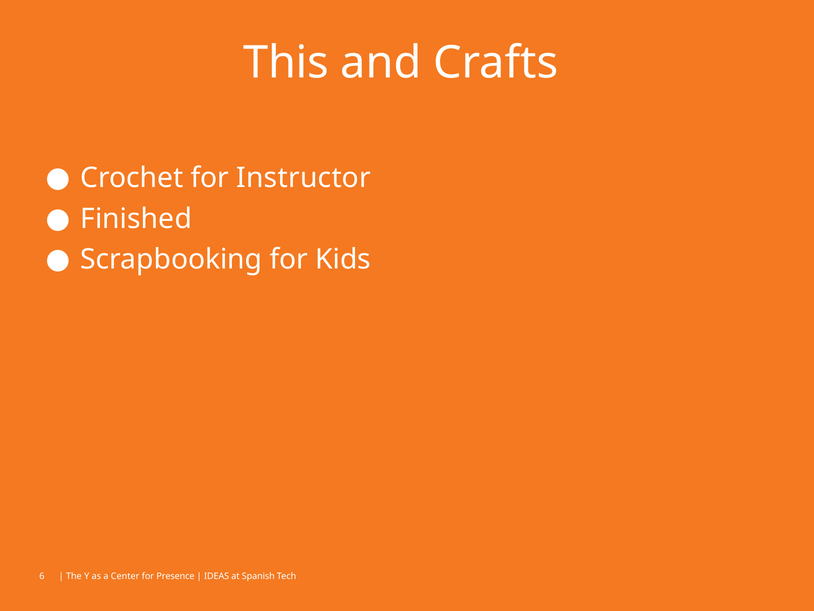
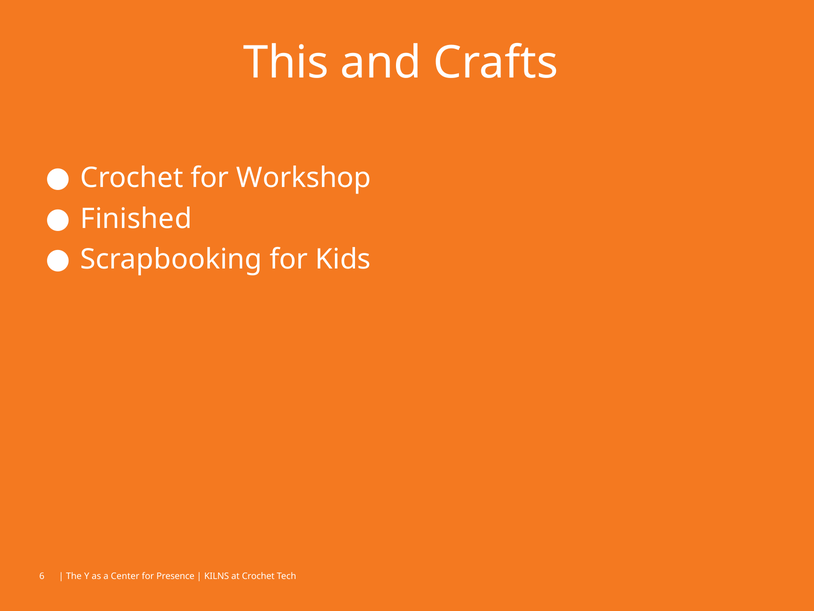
Instructor: Instructor -> Workshop (304, 178)
IDEAS: IDEAS -> KILNS (217, 576)
at Spanish: Spanish -> Crochet (258, 576)
